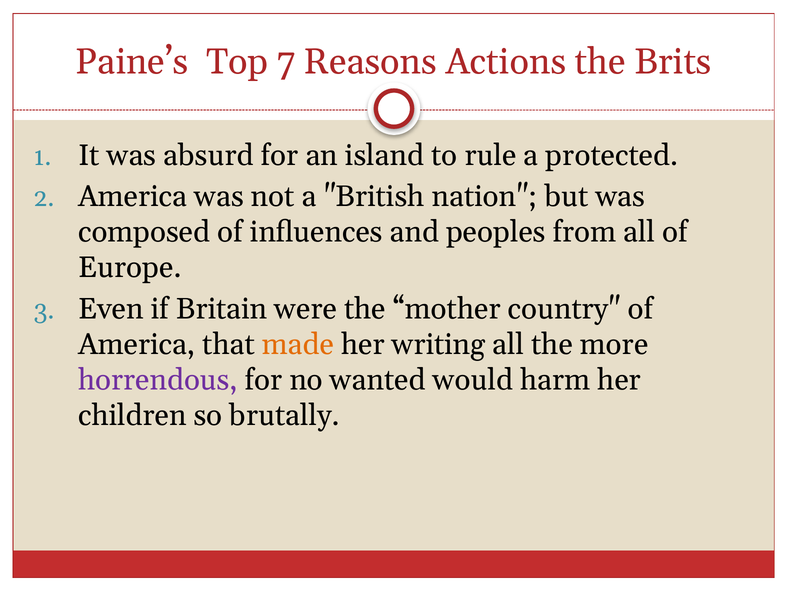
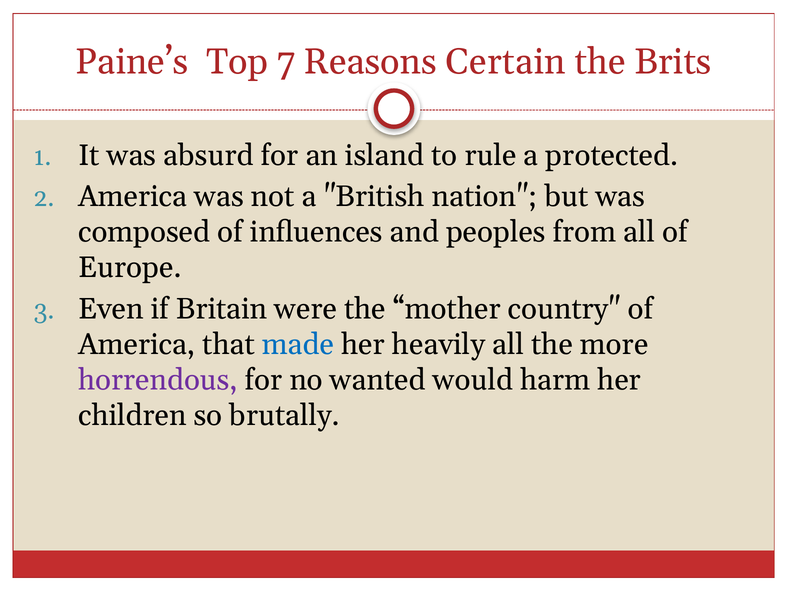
Actions: Actions -> Certain (506, 62)
made colour: orange -> blue (298, 345)
writing: writing -> heavily (438, 345)
